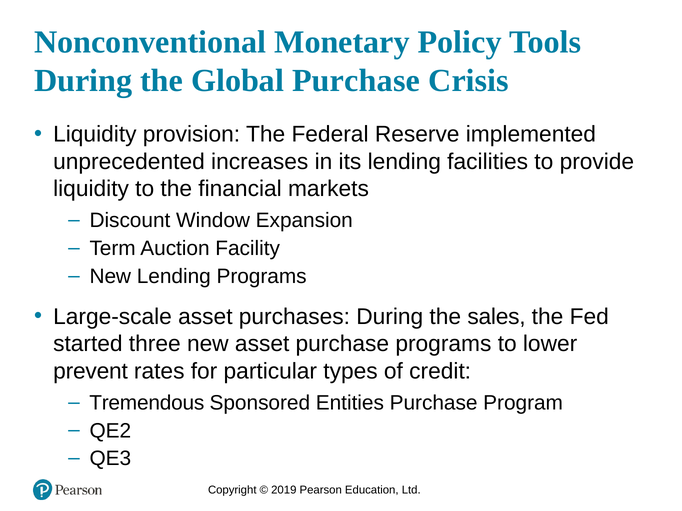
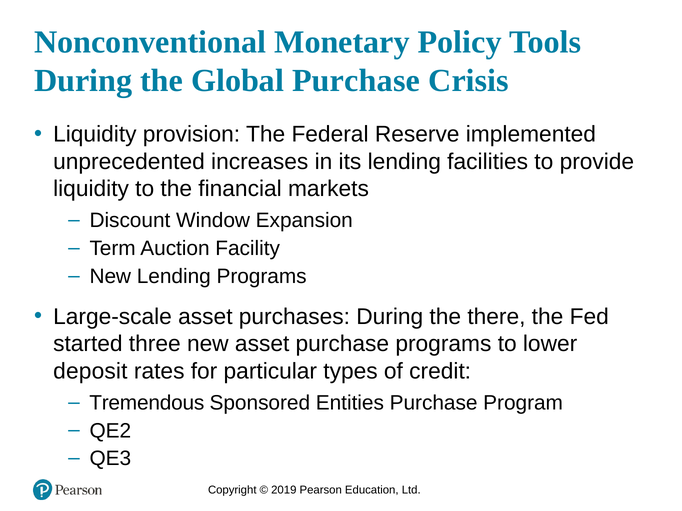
sales: sales -> there (496, 317)
prevent: prevent -> deposit (90, 372)
